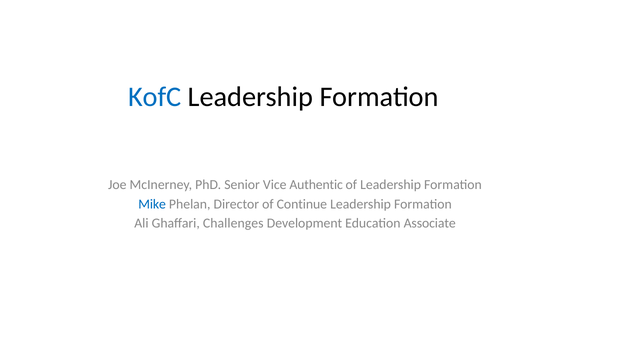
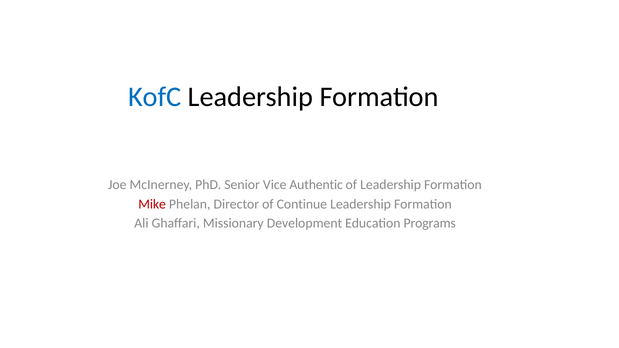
Mike colour: blue -> red (152, 204)
Challenges: Challenges -> Missionary (233, 224)
Associate: Associate -> Programs (430, 224)
